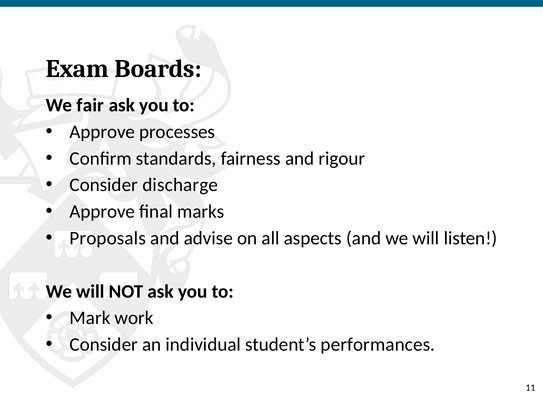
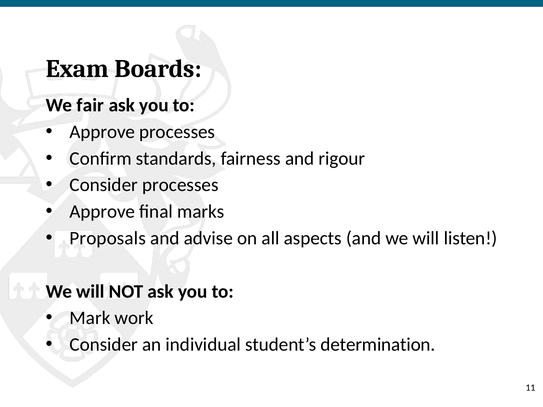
Consider discharge: discharge -> processes (180, 185)
performances: performances -> determination (378, 345)
